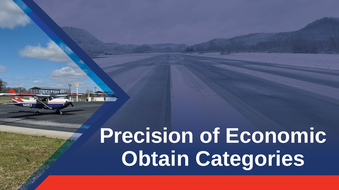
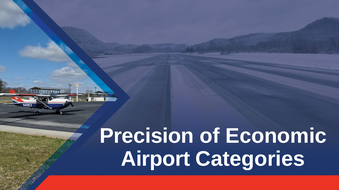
Obtain: Obtain -> Airport (156, 159)
